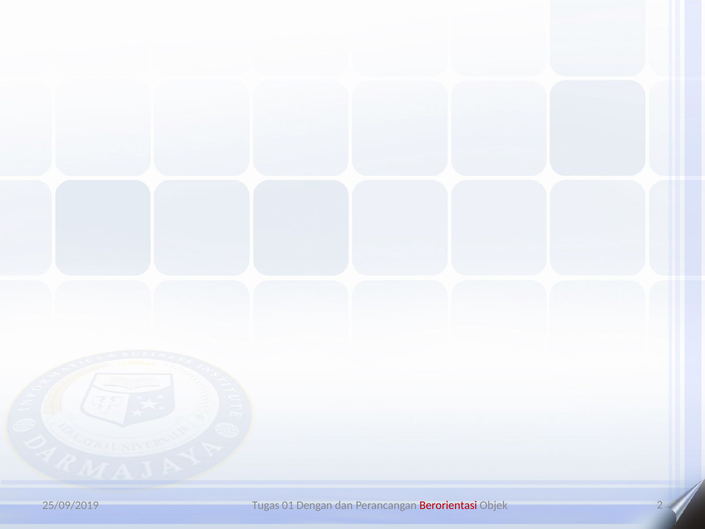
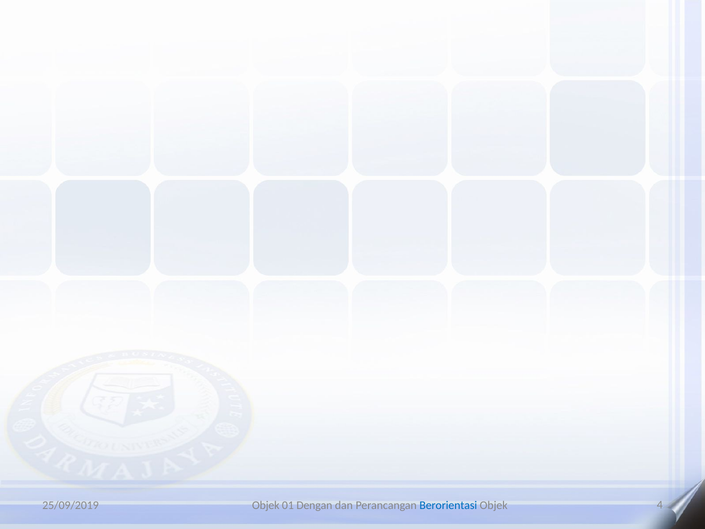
25/09/2019 Tugas: Tugas -> Objek (266, 505)
Berorientasi colour: red -> blue (448, 505)
2: 2 -> 4 (660, 505)
